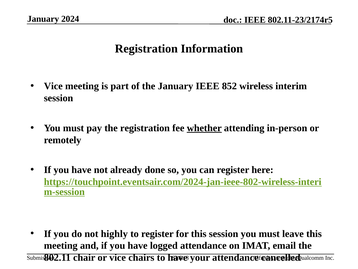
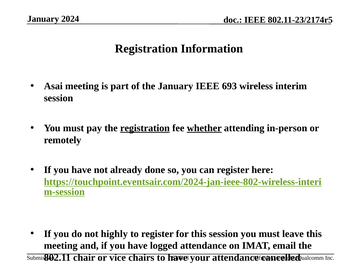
Vice: Vice -> Asai (53, 86)
852: 852 -> 693 (229, 86)
registration underline: none -> present (145, 128)
